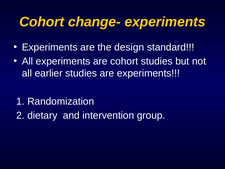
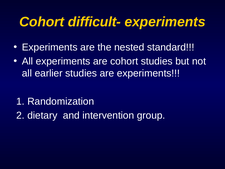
change-: change- -> difficult- (94, 22)
design: design -> nested (129, 47)
